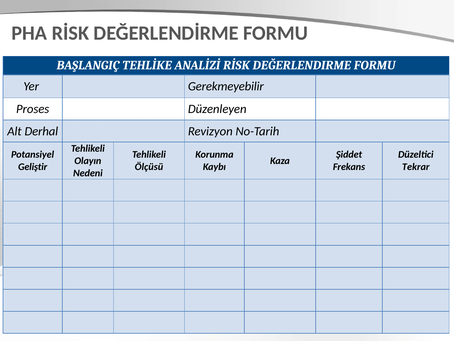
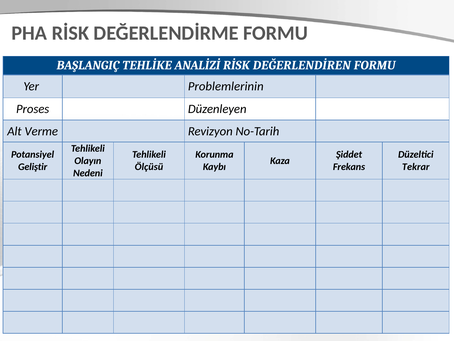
DEĞERLENDIRME: DEĞERLENDIRME -> DEĞERLENDİREN (302, 65)
Gerekmeyebilir: Gerekmeyebilir -> Problemlerinin (226, 86)
Derhal: Derhal -> Verme (41, 131)
